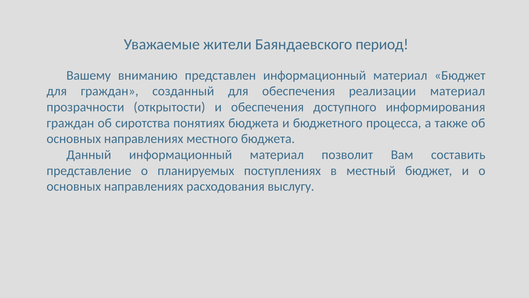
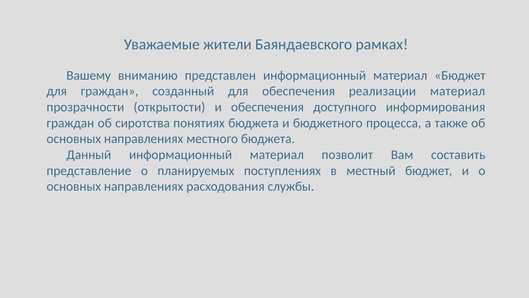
период: период -> рамках (382, 44)
выслугу: выслугу -> службы (291, 186)
